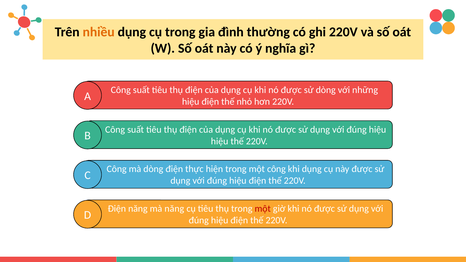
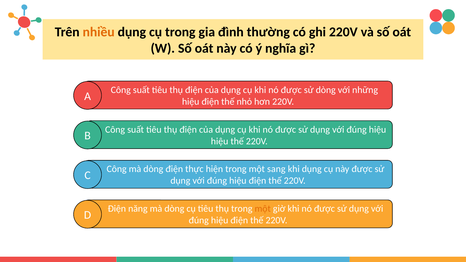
một công: công -> sang (276, 169)
năng mà năng: năng -> dòng (174, 209)
một colour: red -> orange (263, 209)
